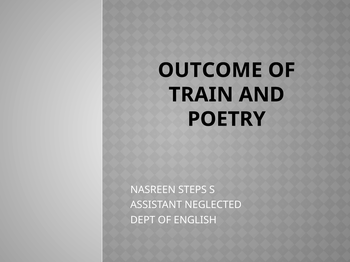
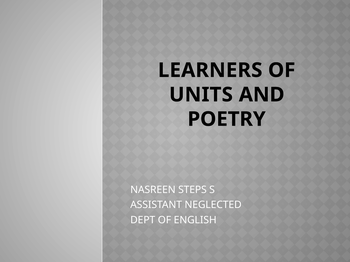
OUTCOME: OUTCOME -> LEARNERS (210, 70)
TRAIN: TRAIN -> UNITS (201, 95)
